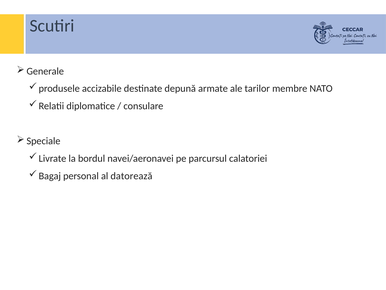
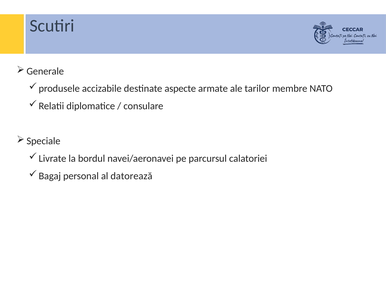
depună: depună -> aspecte (180, 88)
